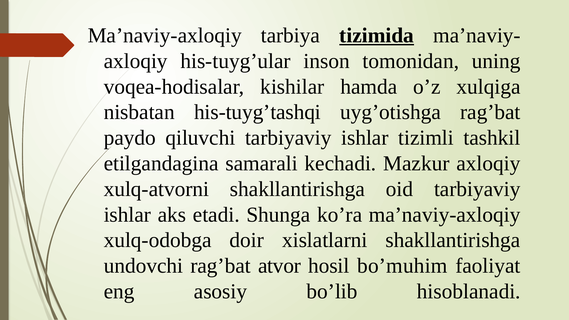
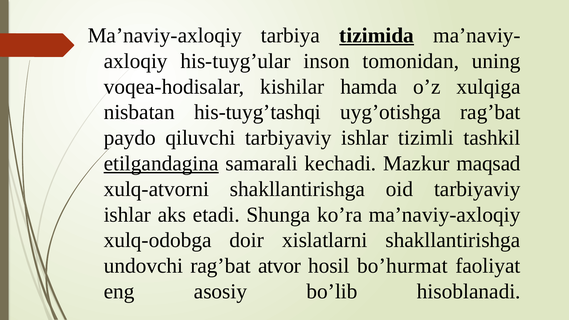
etilgandagina underline: none -> present (161, 164)
Mazkur axloqiy: axloqiy -> maqsad (489, 164)
bo’muhim: bo’muhim -> bo’hurmat (402, 266)
